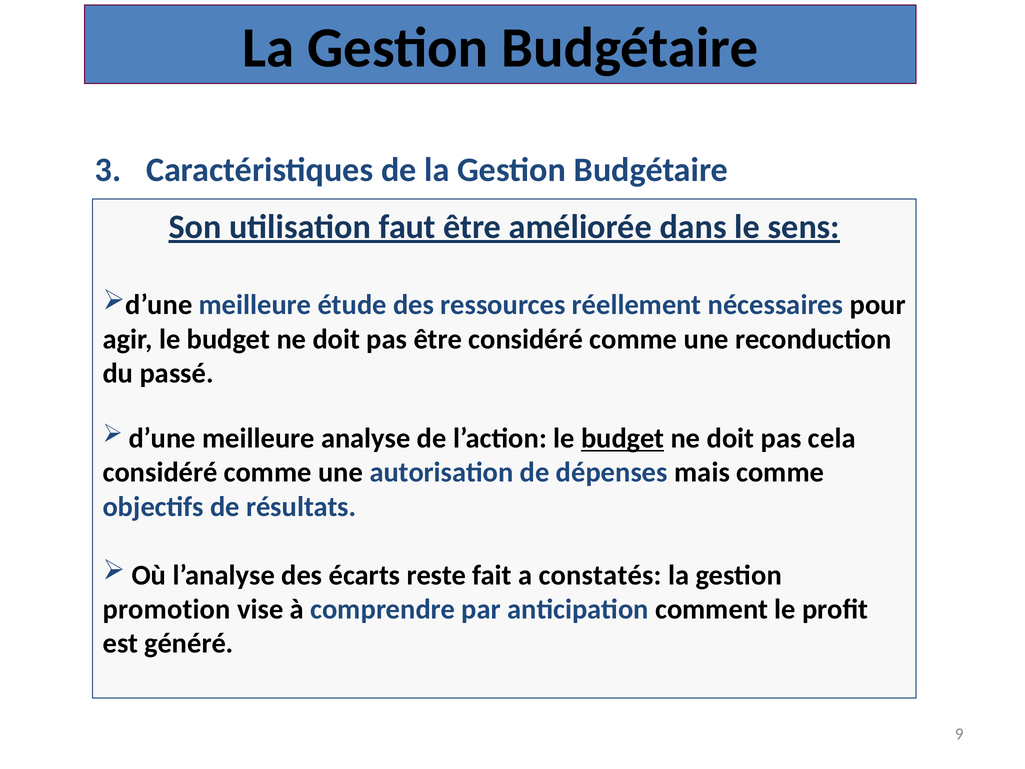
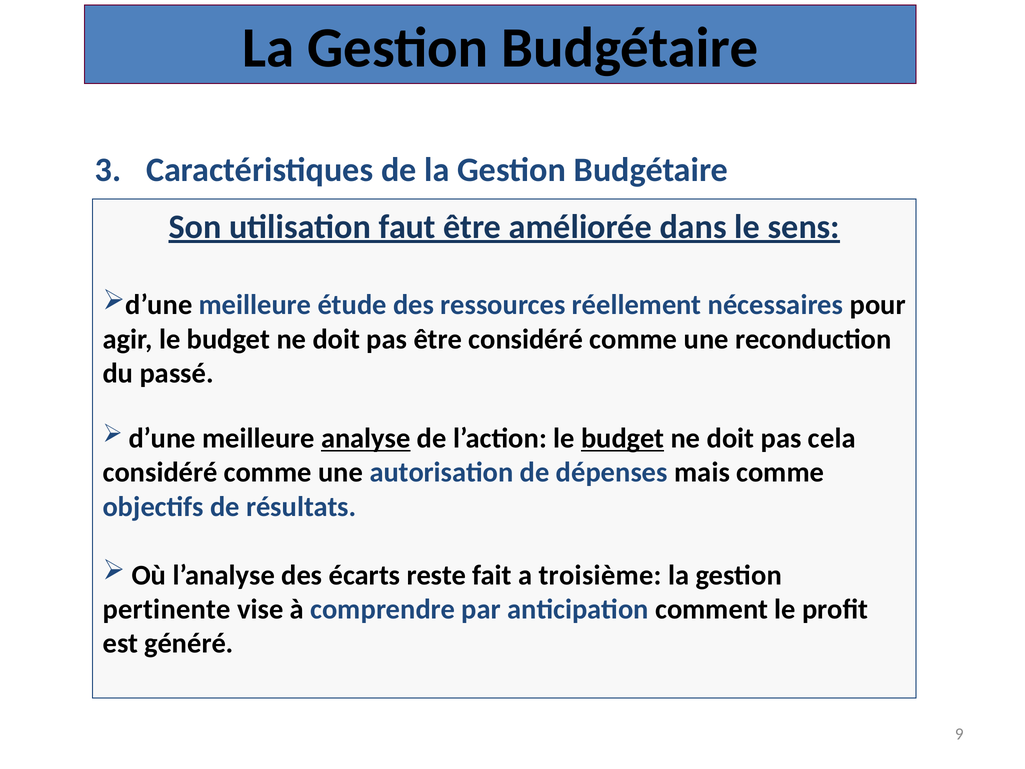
analyse underline: none -> present (366, 438)
constatés: constatés -> troisième (600, 575)
promotion: promotion -> pertinente (167, 609)
